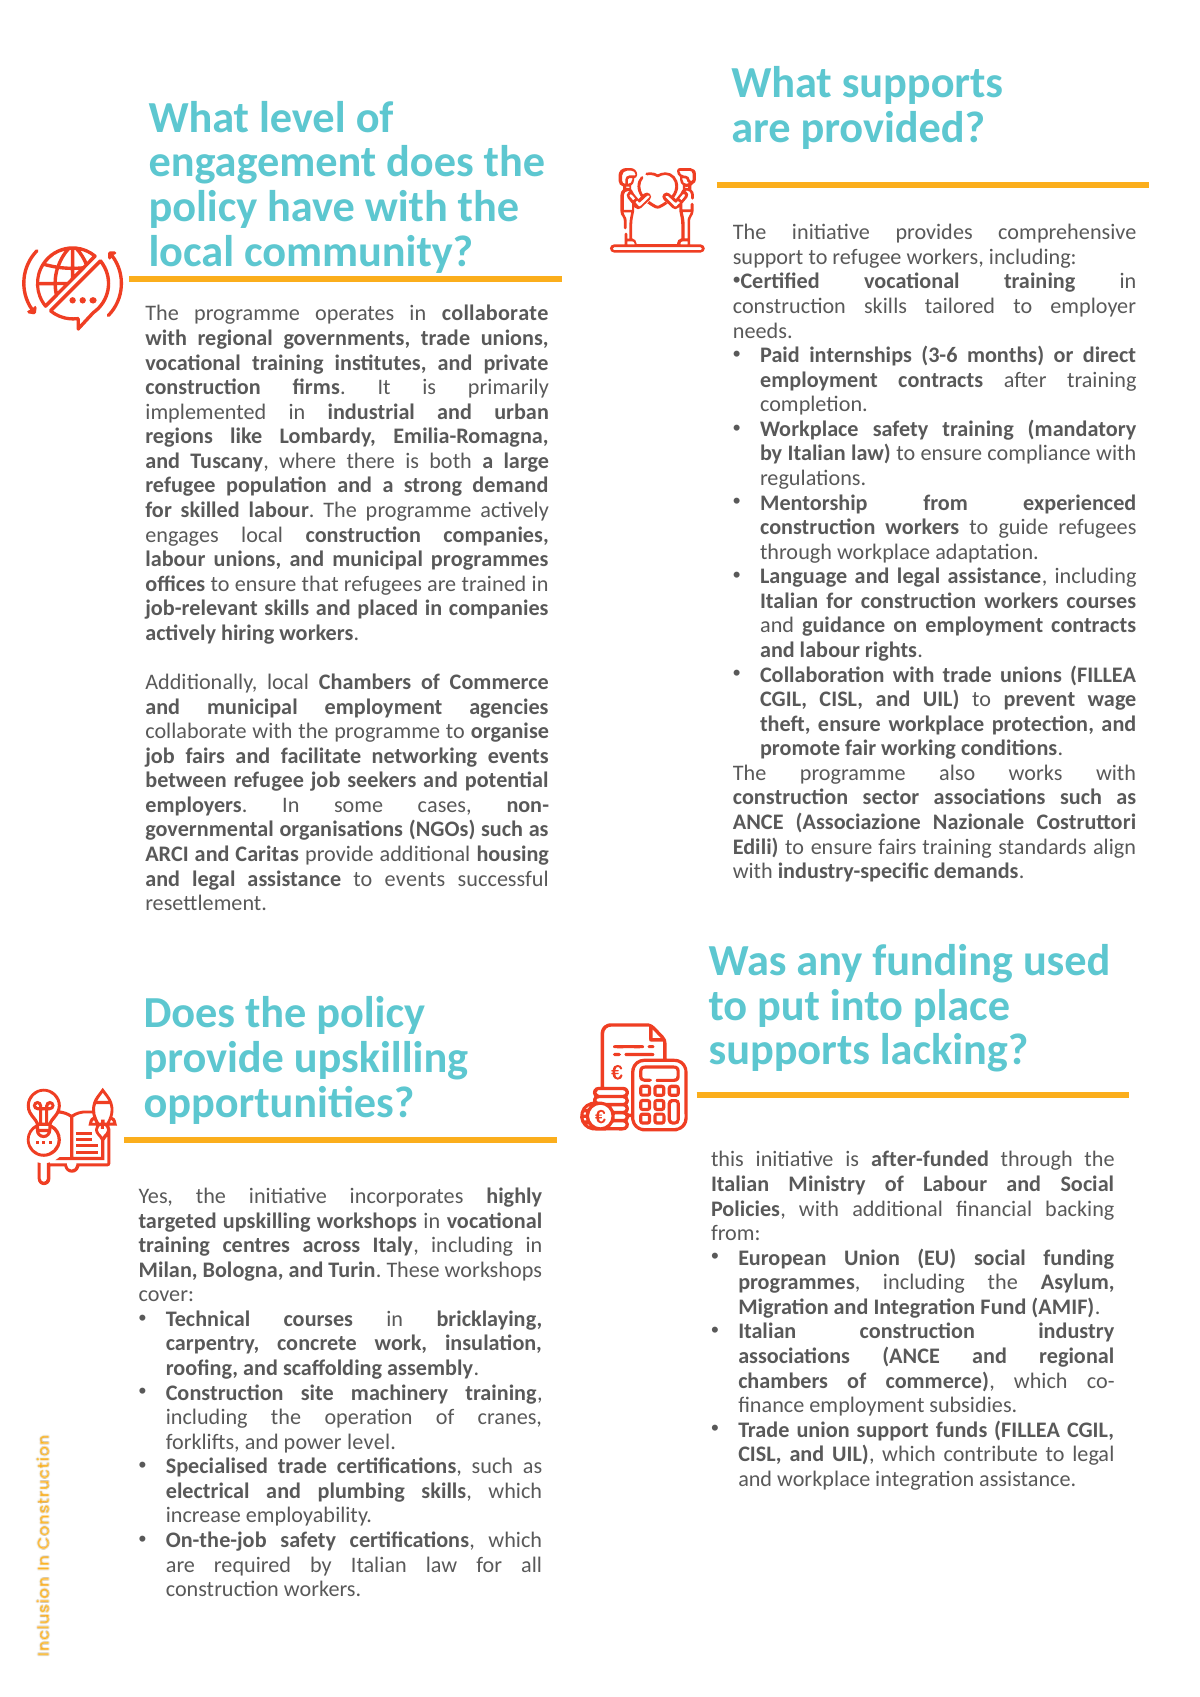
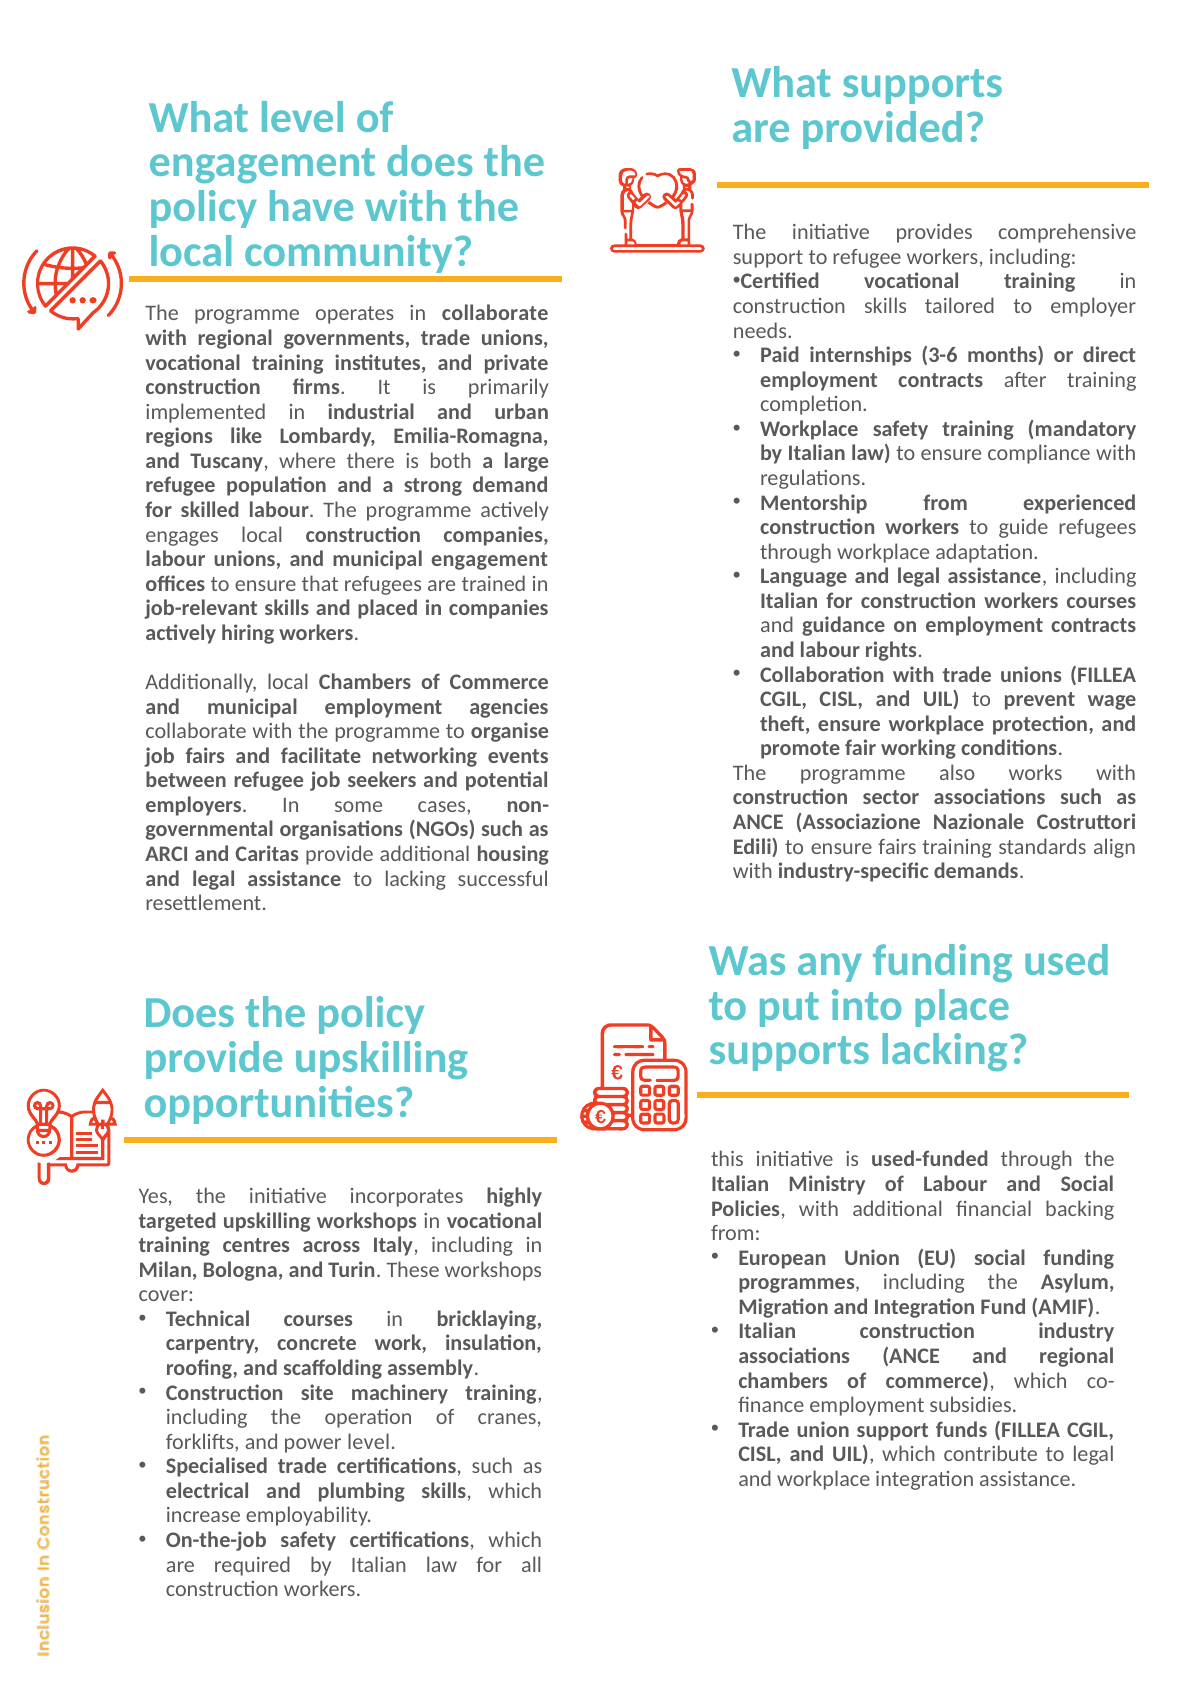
municipal programmes: programmes -> engagement (490, 559)
to events: events -> lacking (415, 879)
after-funded: after-funded -> used-funded (930, 1160)
